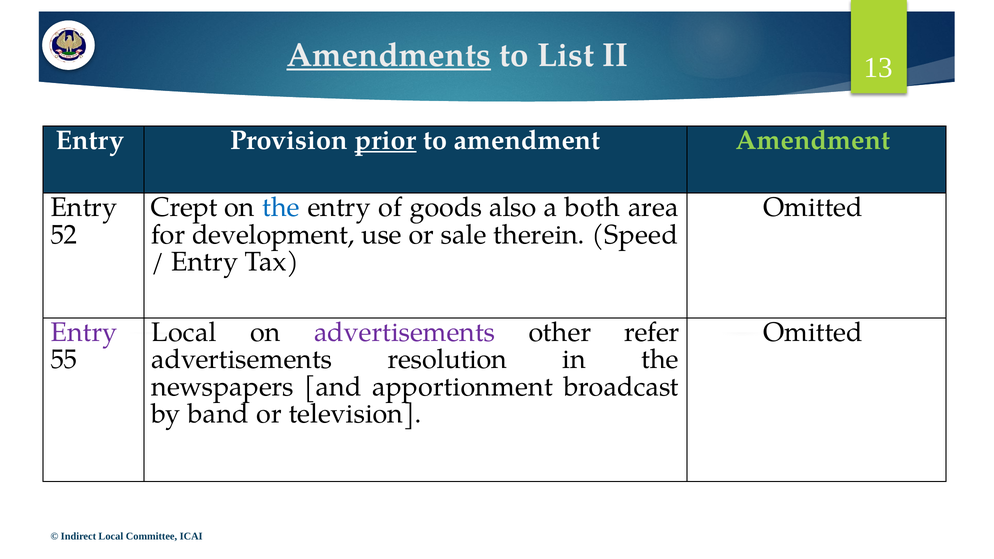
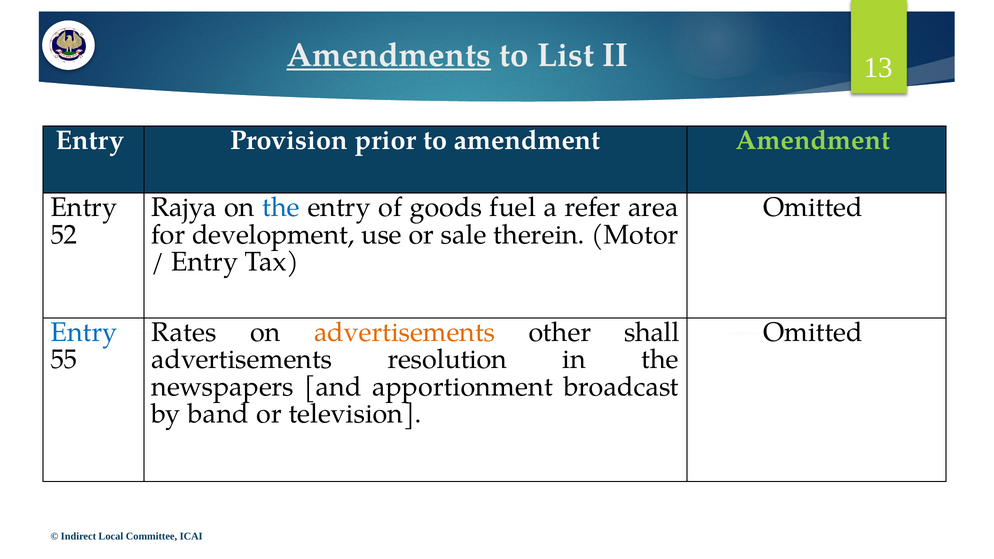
prior underline: present -> none (385, 140)
Crept: Crept -> Rajya (184, 208)
also: also -> fuel (513, 208)
both: both -> refer (593, 208)
Speed: Speed -> Motor (635, 235)
Entry colour: purple -> blue (84, 332)
Local: Local -> Rates (184, 332)
advertisements colour: purple -> orange (405, 332)
refer: refer -> shall (652, 332)
